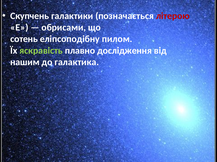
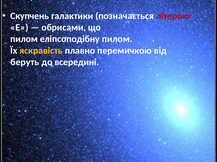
сотень: сотень -> пилом (24, 39)
яскравість colour: light green -> yellow (41, 51)
дослідження: дослідження -> перемичкою (125, 51)
нашим: нашим -> беруть (25, 62)
галактика: галактика -> всередині (77, 62)
